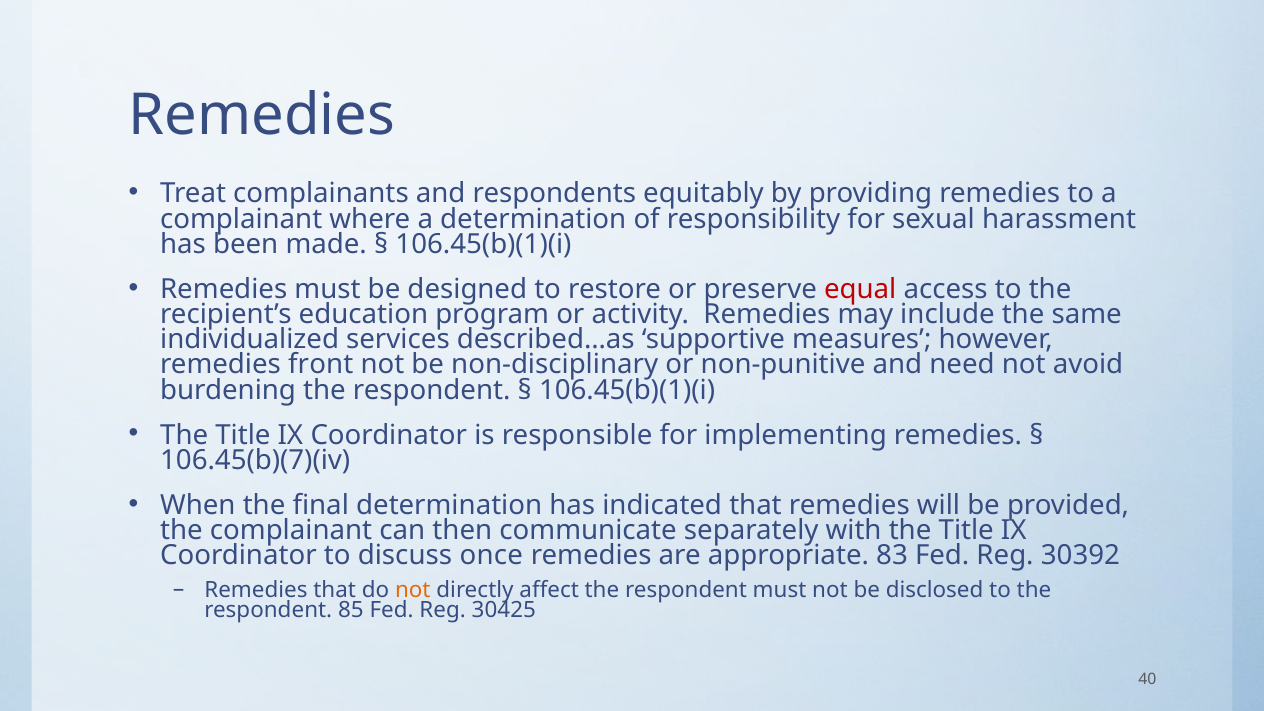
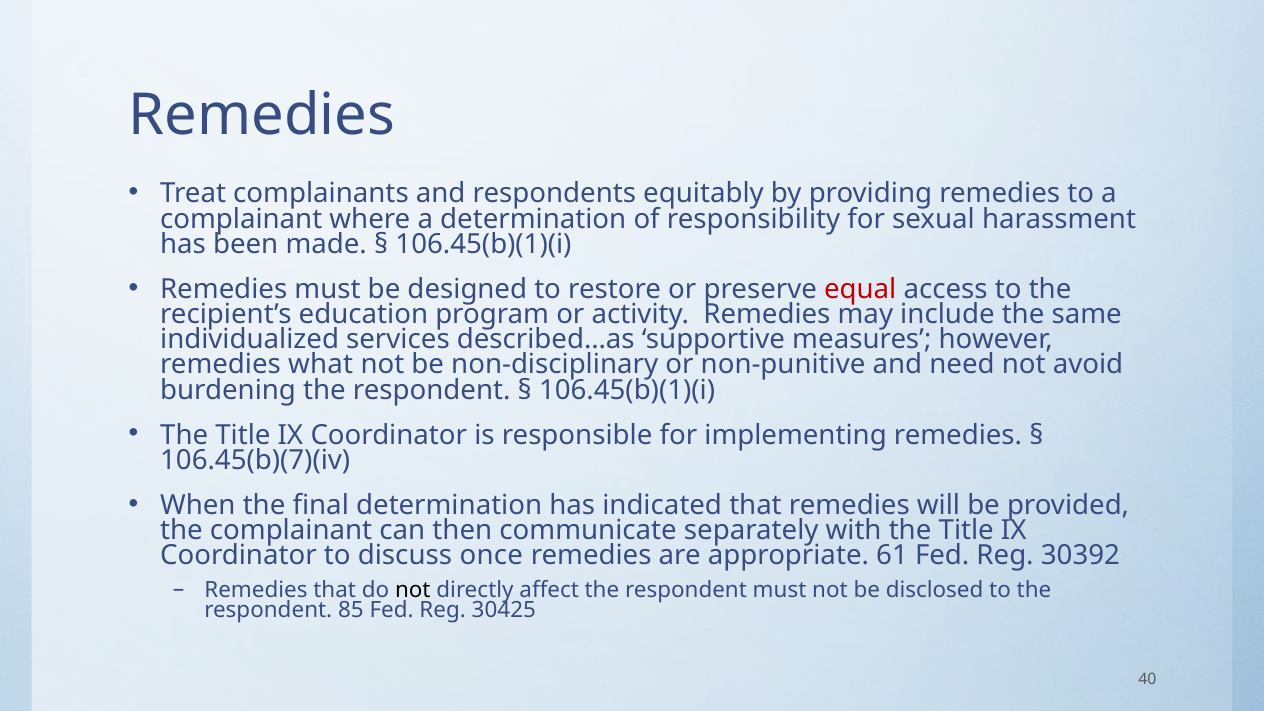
front: front -> what (321, 365)
83: 83 -> 61 (892, 556)
not colour: orange -> black (413, 590)
